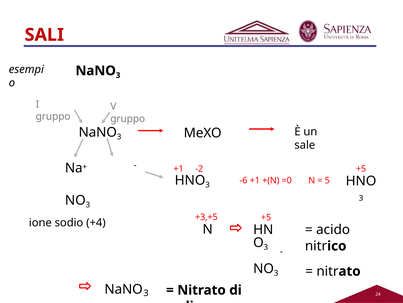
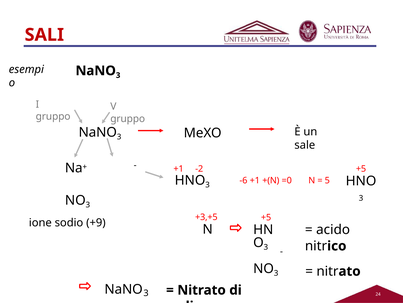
+4: +4 -> +9 (96, 222)
